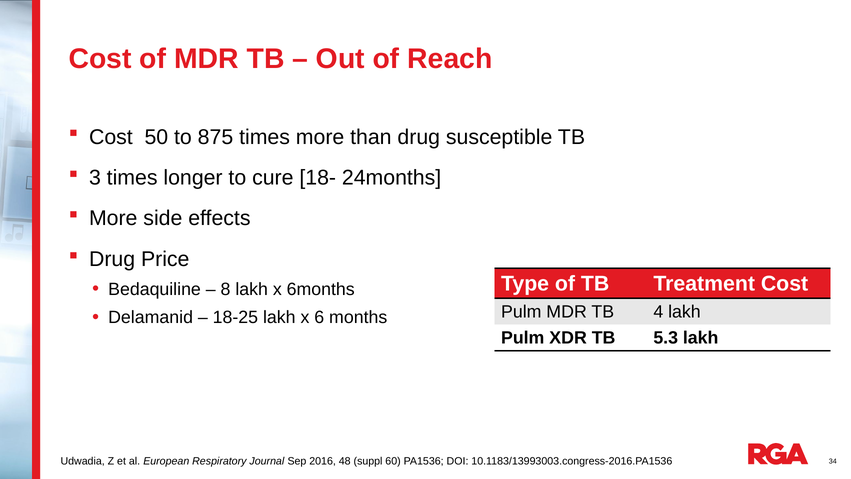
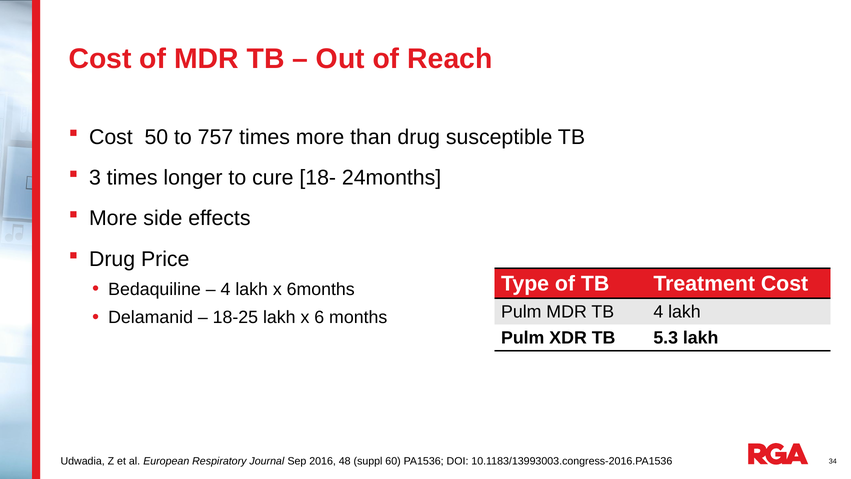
875: 875 -> 757 (215, 137)
8: 8 -> 4 (226, 289)
